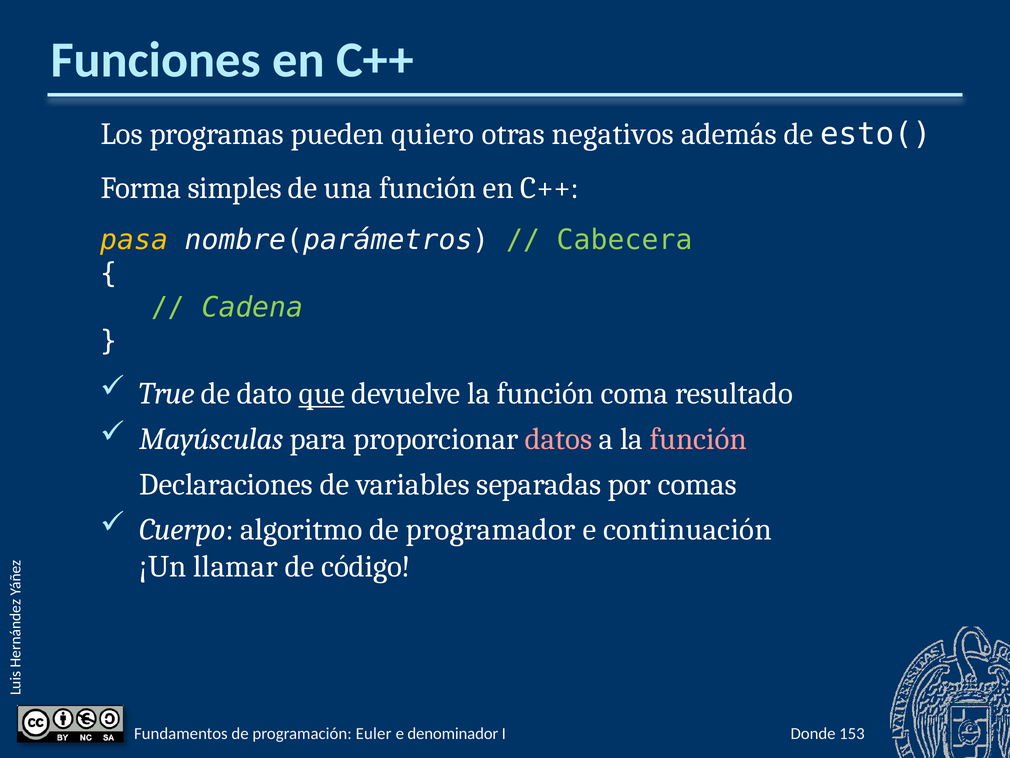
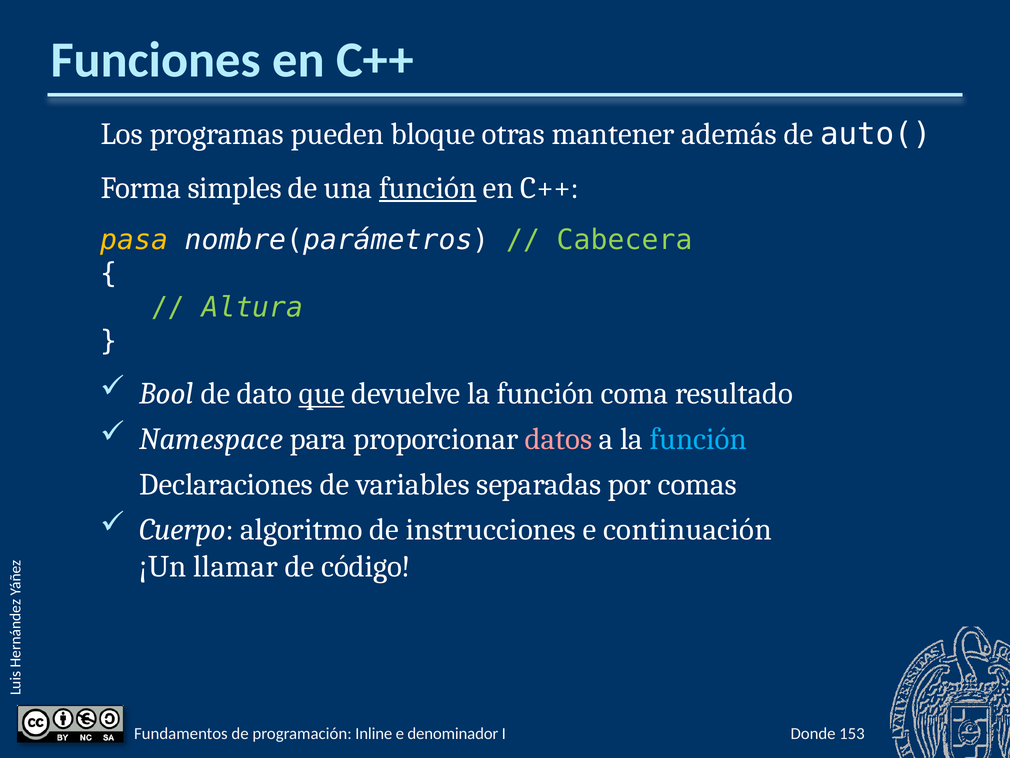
quiero: quiero -> bloque (433, 134)
negativos: negativos -> mantener (613, 134)
esto(: esto( -> auto( (876, 134)
función underline: none -> present (428, 188)
Cadena: Cadena -> Altura (252, 307)
True: True -> Bool (167, 393)
Mayúsculas: Mayúsculas -> Namespace (211, 439)
función colour: pink -> light blue (698, 439)
programador: programador -> instrucciones (491, 529)
Euler: Euler -> Inline (374, 733)
